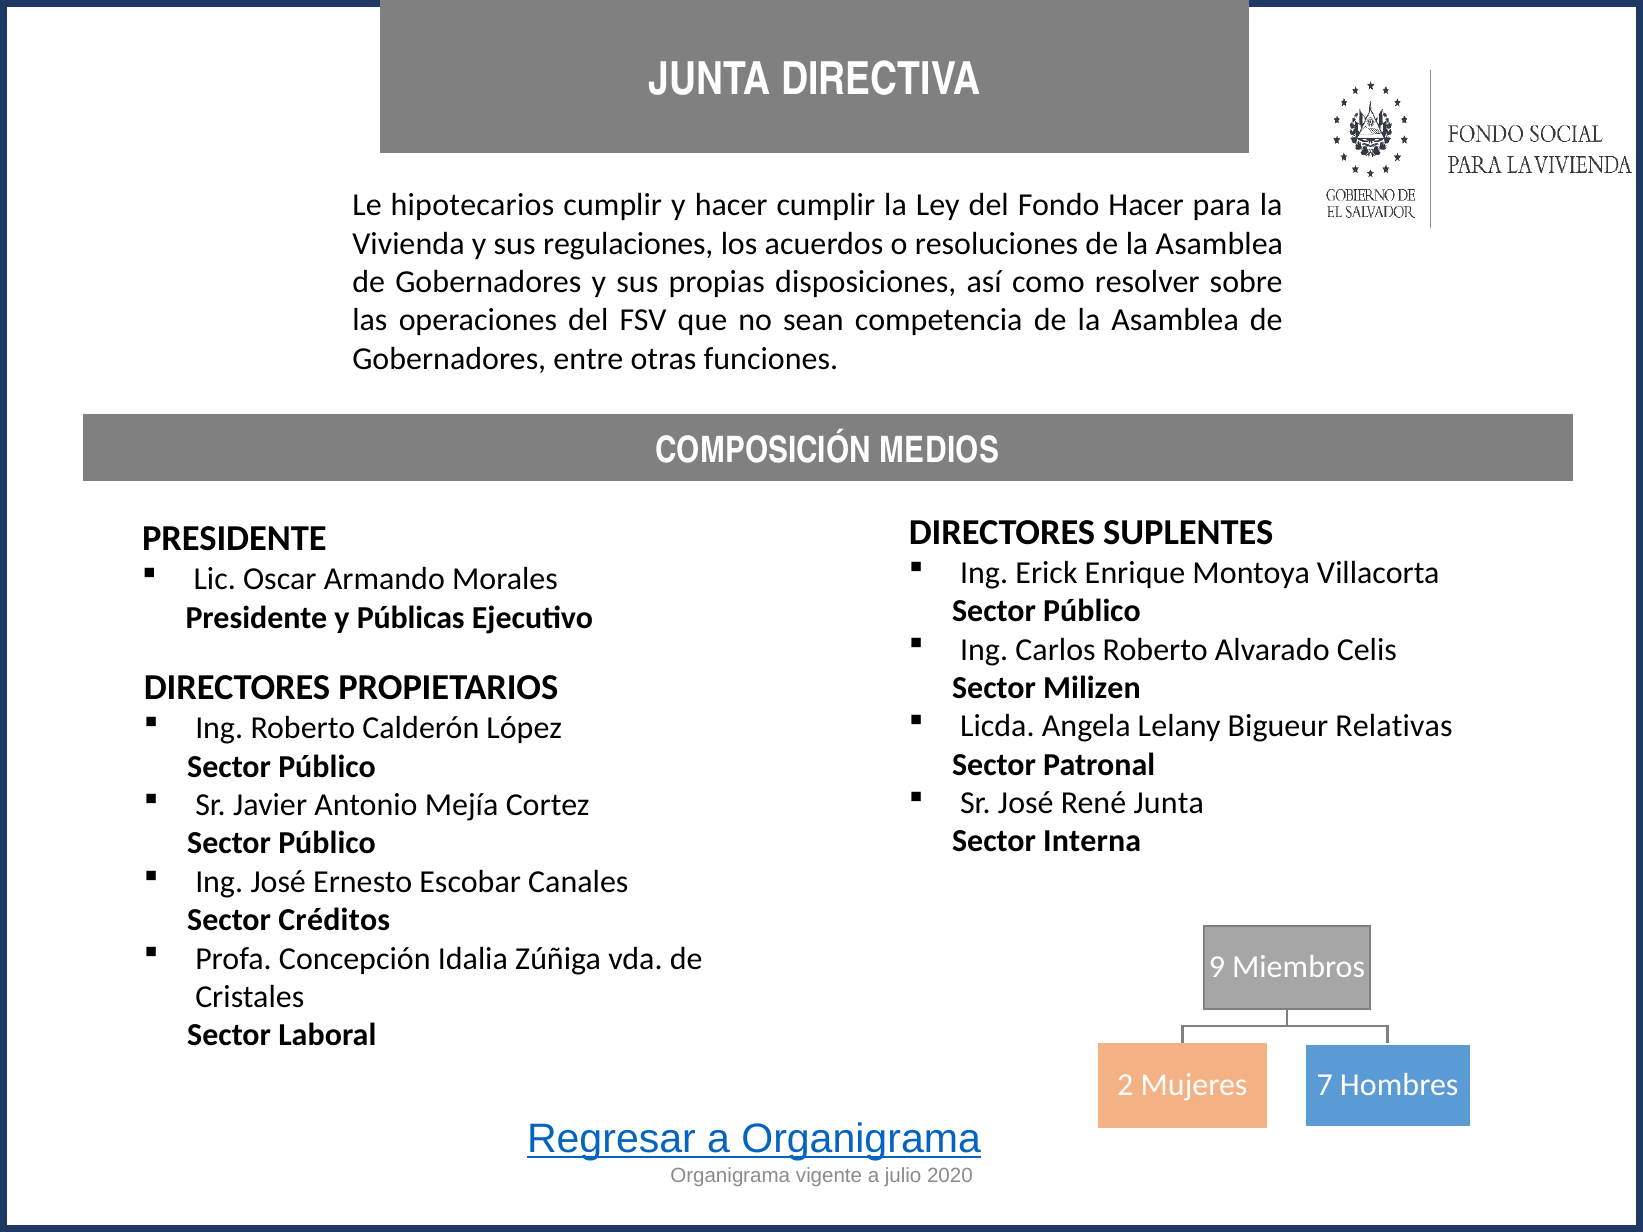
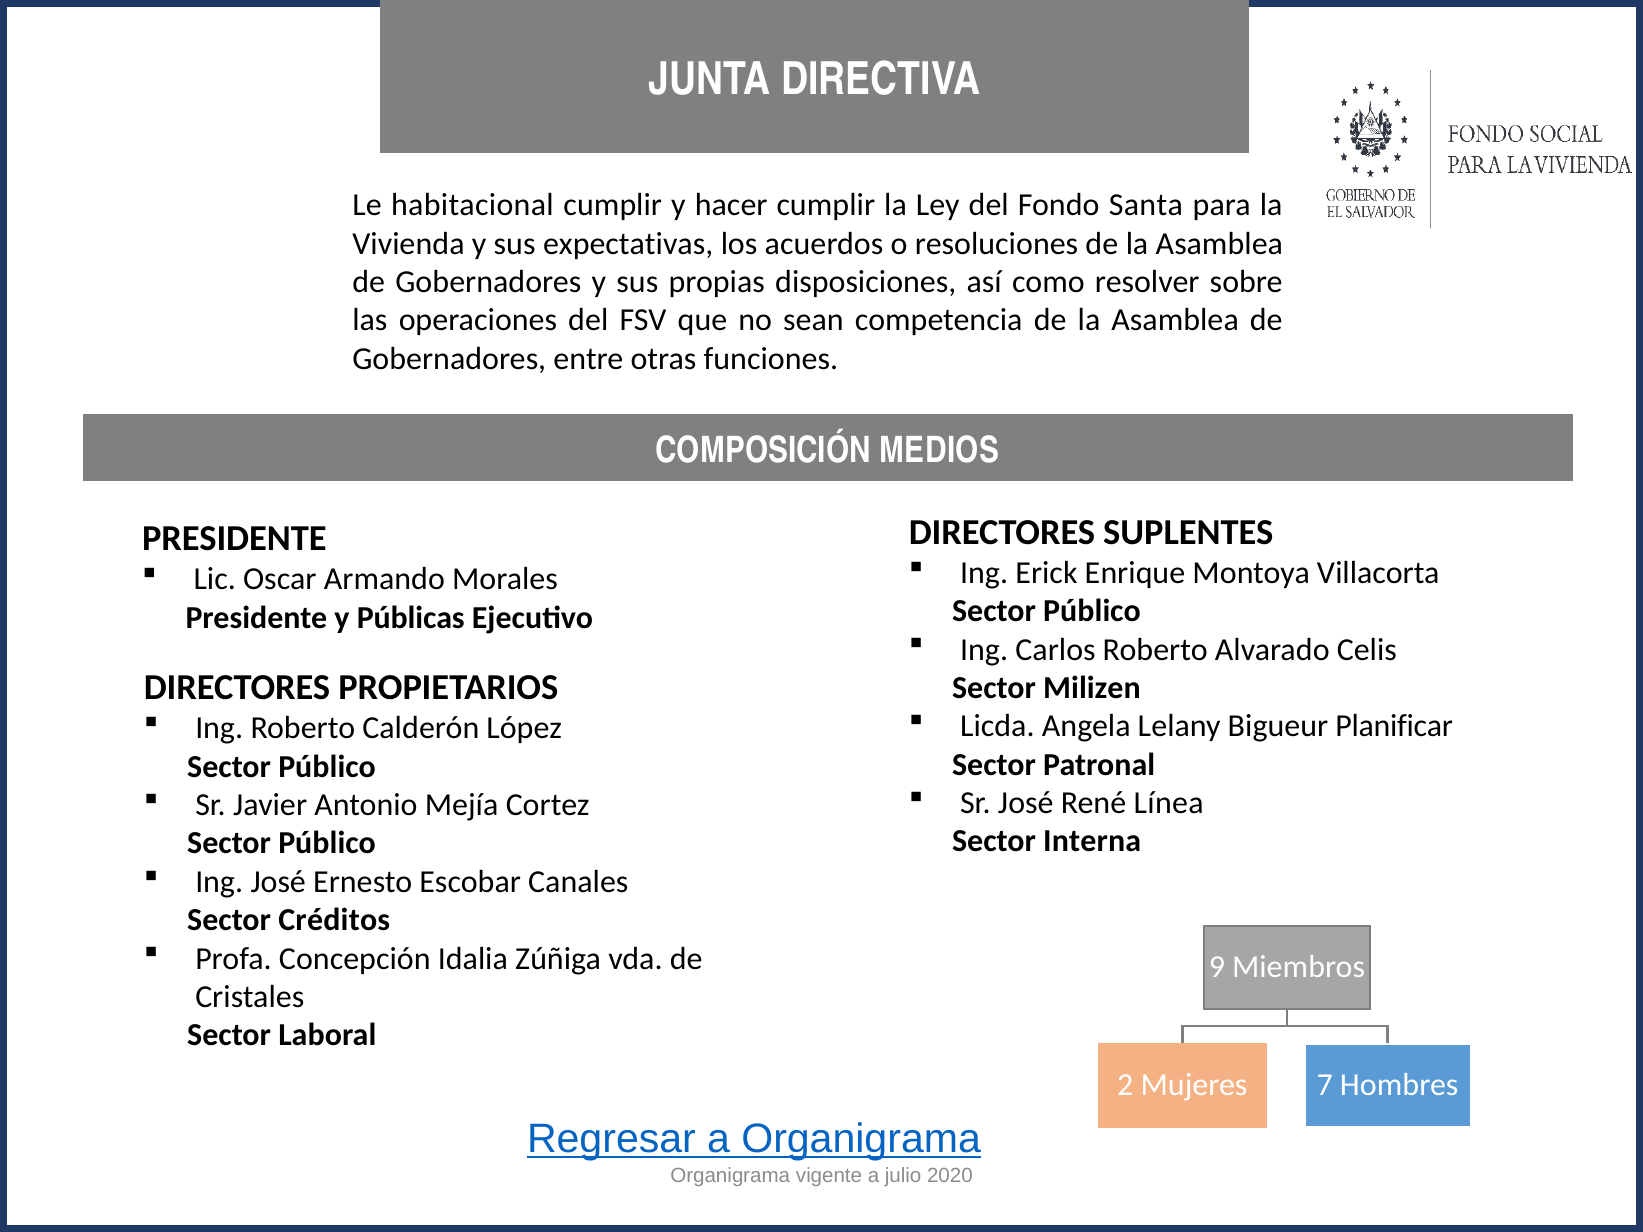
hipotecarios: hipotecarios -> habitacional (472, 205)
Fondo Hacer: Hacer -> Santa (1146, 205)
regulaciones: regulaciones -> expectativas (628, 244)
Relativas: Relativas -> Planificar (1394, 726)
René Junta: Junta -> Línea (1169, 803)
